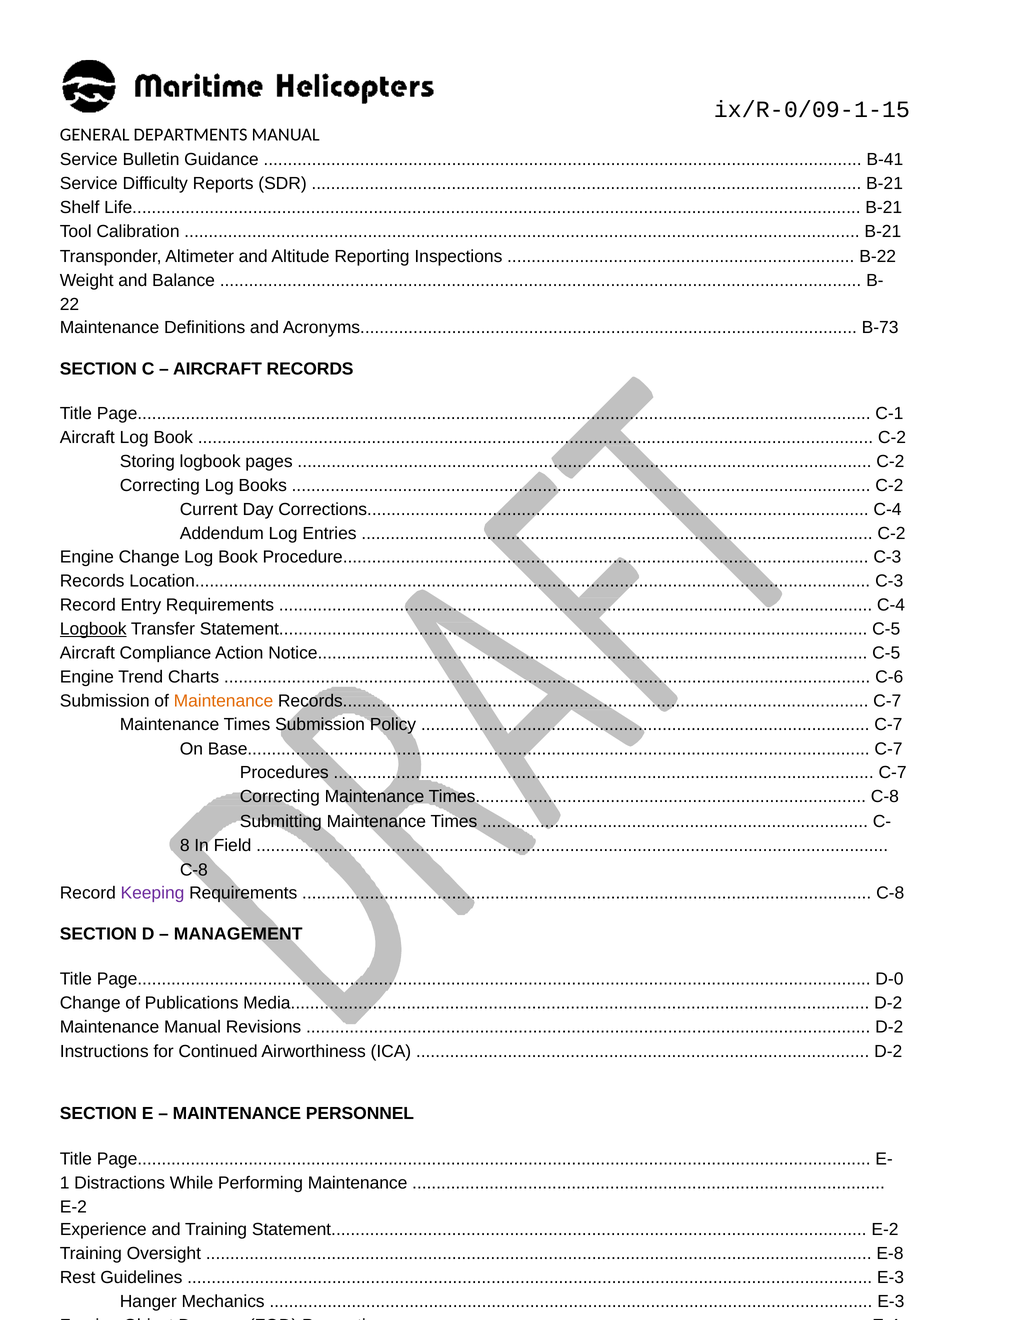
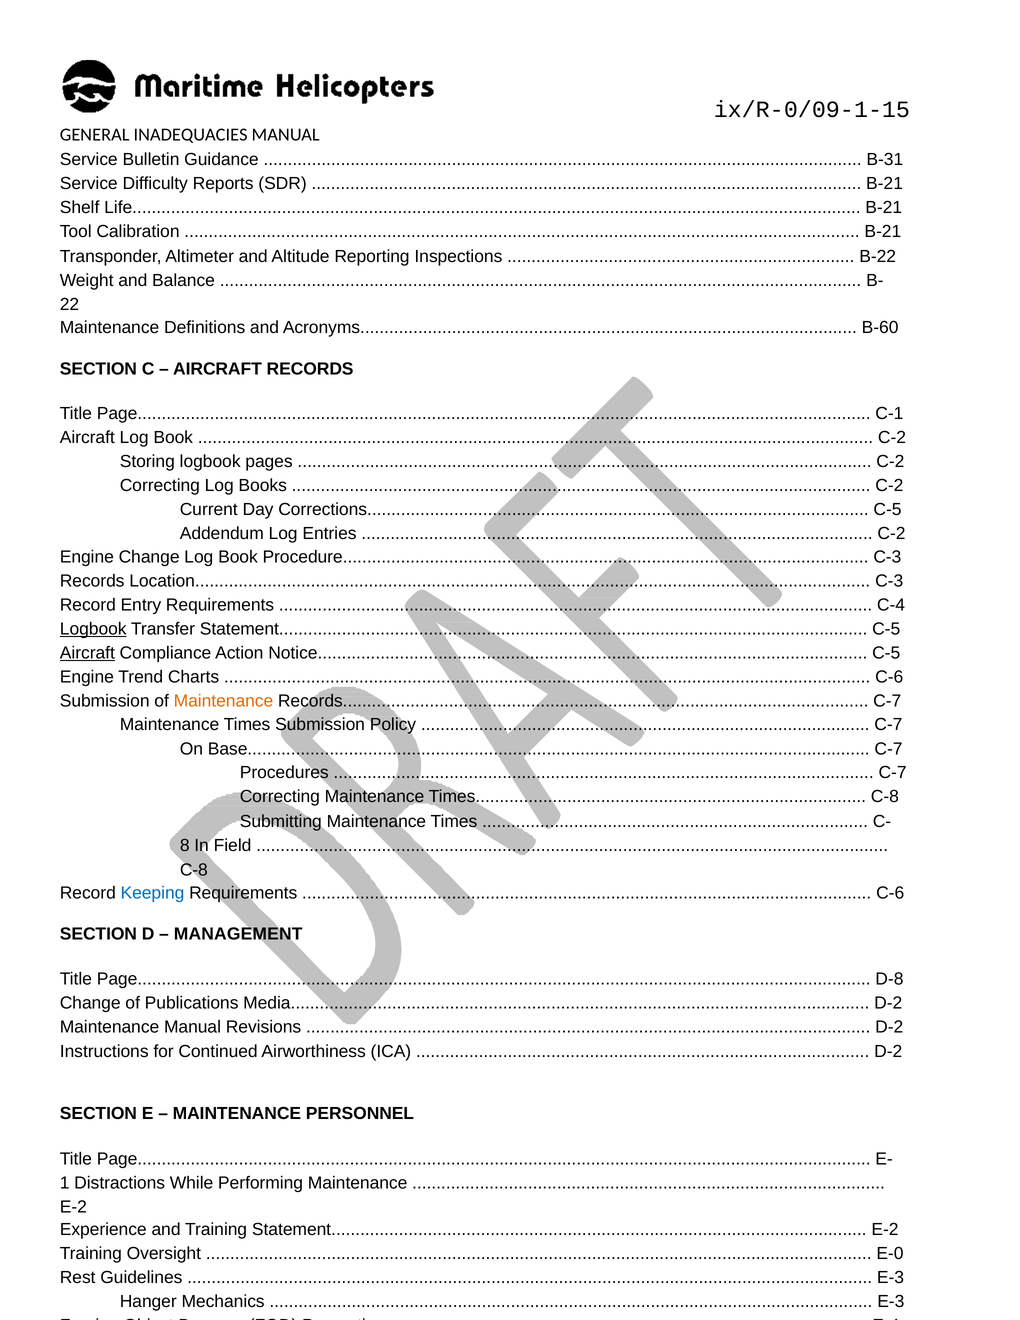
DEPARTMENTS: DEPARTMENTS -> INADEQUACIES (191, 135)
B-41: B-41 -> B-31 (885, 160)
B-73: B-73 -> B-60 (880, 328)
C-4: C-4 -> C-5 (887, 509)
Aircraft underline: none -> present (87, 653)
Keeping colour: purple -> blue (152, 893)
C-8: C-8 -> C-6 (890, 893)
D-0: D-0 -> D-8 (889, 979)
E-8: E-8 -> E-0 (890, 1253)
